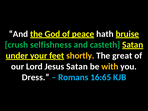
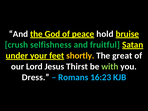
hath: hath -> hold (105, 34)
casteth: casteth -> fruitful (105, 45)
Jesus Satan: Satan -> Thirst (77, 66)
with colour: yellow -> light green (110, 66)
16:65: 16:65 -> 16:23 (101, 77)
